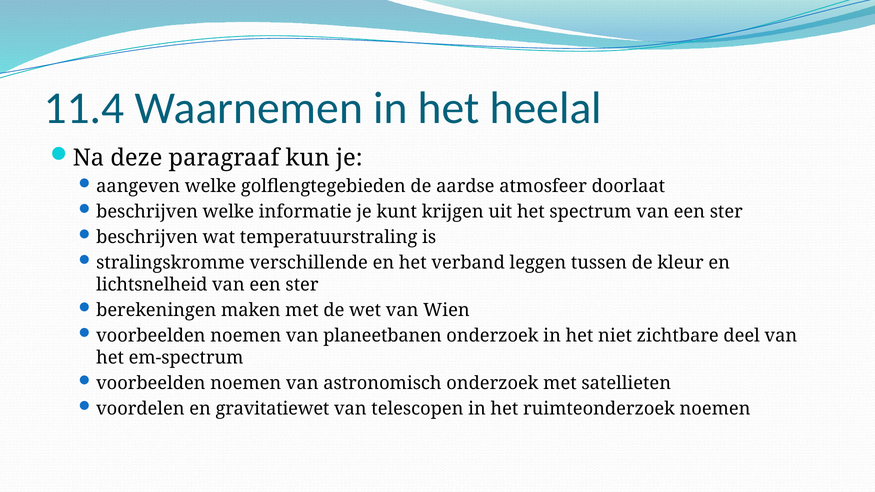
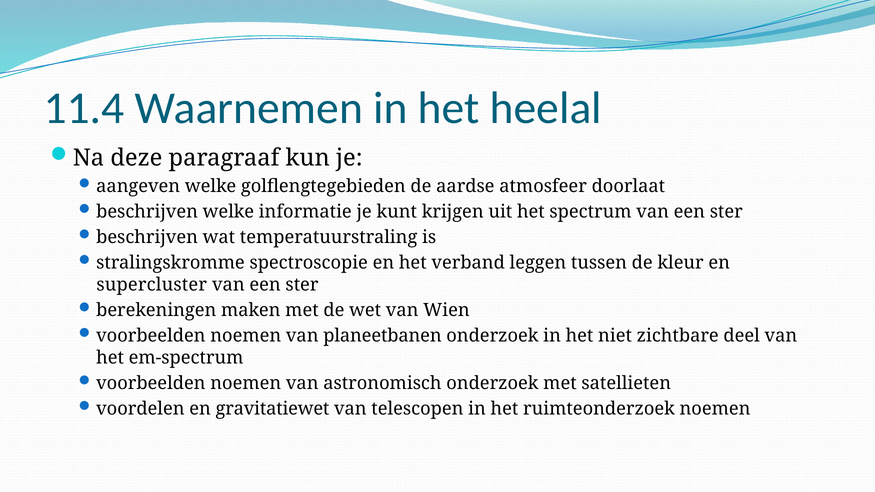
verschillende: verschillende -> spectroscopie (309, 263)
lichtsnelheid: lichtsnelheid -> supercluster (152, 285)
